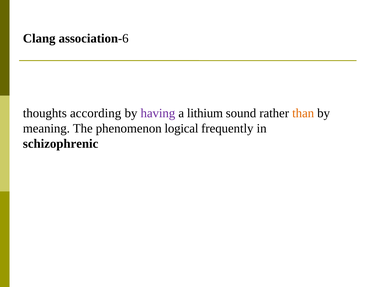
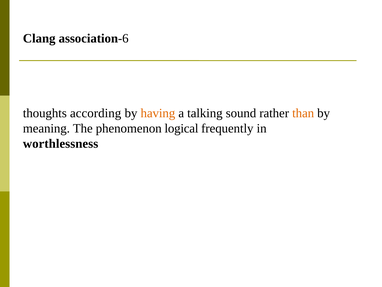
having colour: purple -> orange (158, 113)
lithium: lithium -> talking (205, 113)
schizophrenic: schizophrenic -> worthlessness (61, 143)
